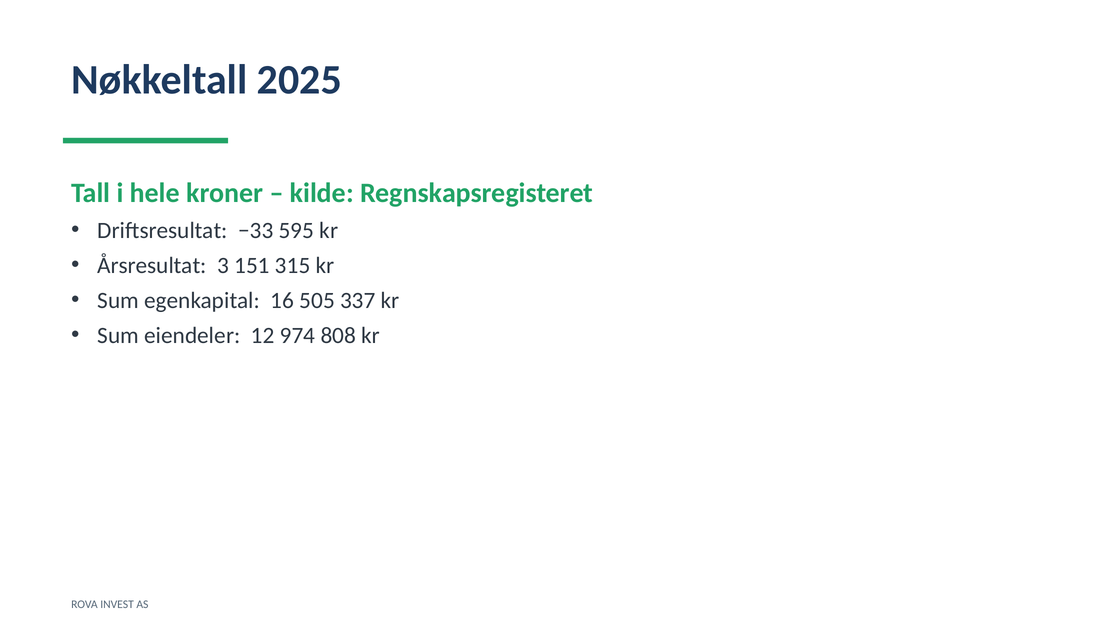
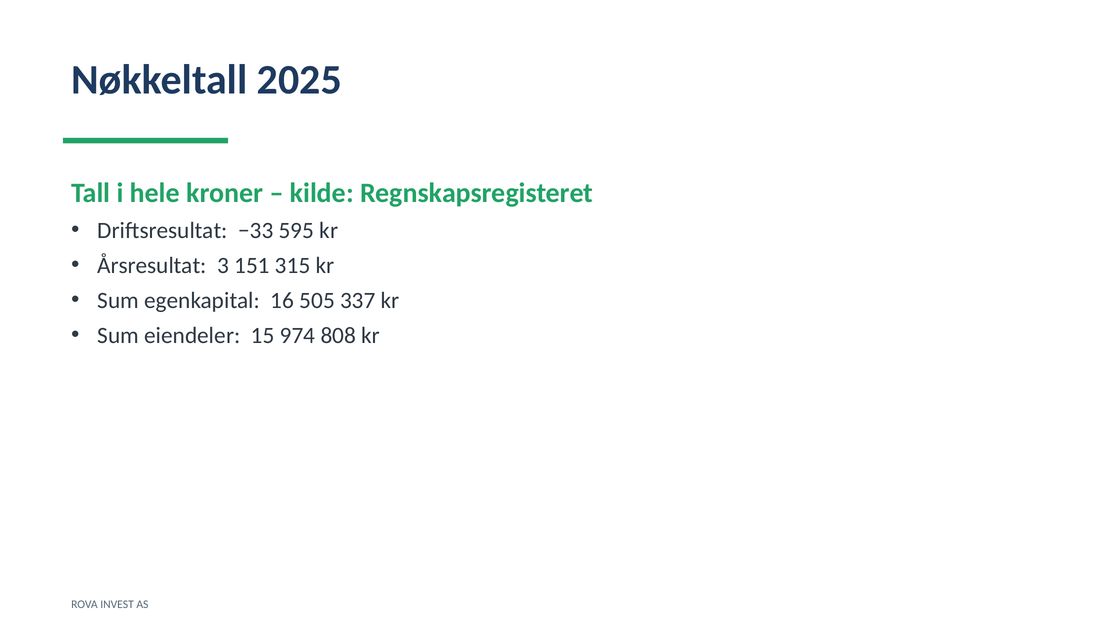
12: 12 -> 15 (263, 335)
